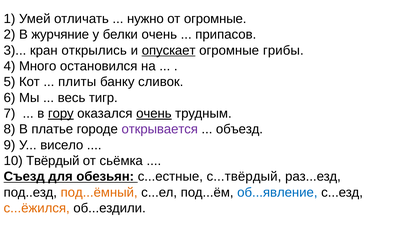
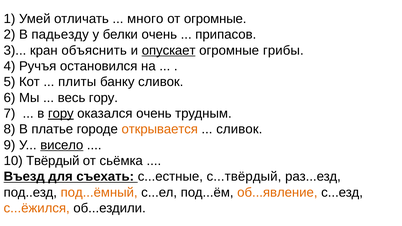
нужно: нужно -> много (145, 19)
журчяние: журчяние -> падьезду (60, 35)
открылись: открылись -> объяснить (94, 50)
Много: Много -> Ручъя (38, 66)
весь тигр: тигр -> гору (103, 98)
очень underline: present -> none (154, 114)
открывается colour: purple -> orange (160, 129)
объезд: объезд -> сливок (239, 129)
висело underline: none -> present (62, 145)
Съезд: Съезд -> Въезд (24, 177)
обезьян: обезьян -> съехать (105, 177)
об...явление colour: blue -> orange (277, 193)
